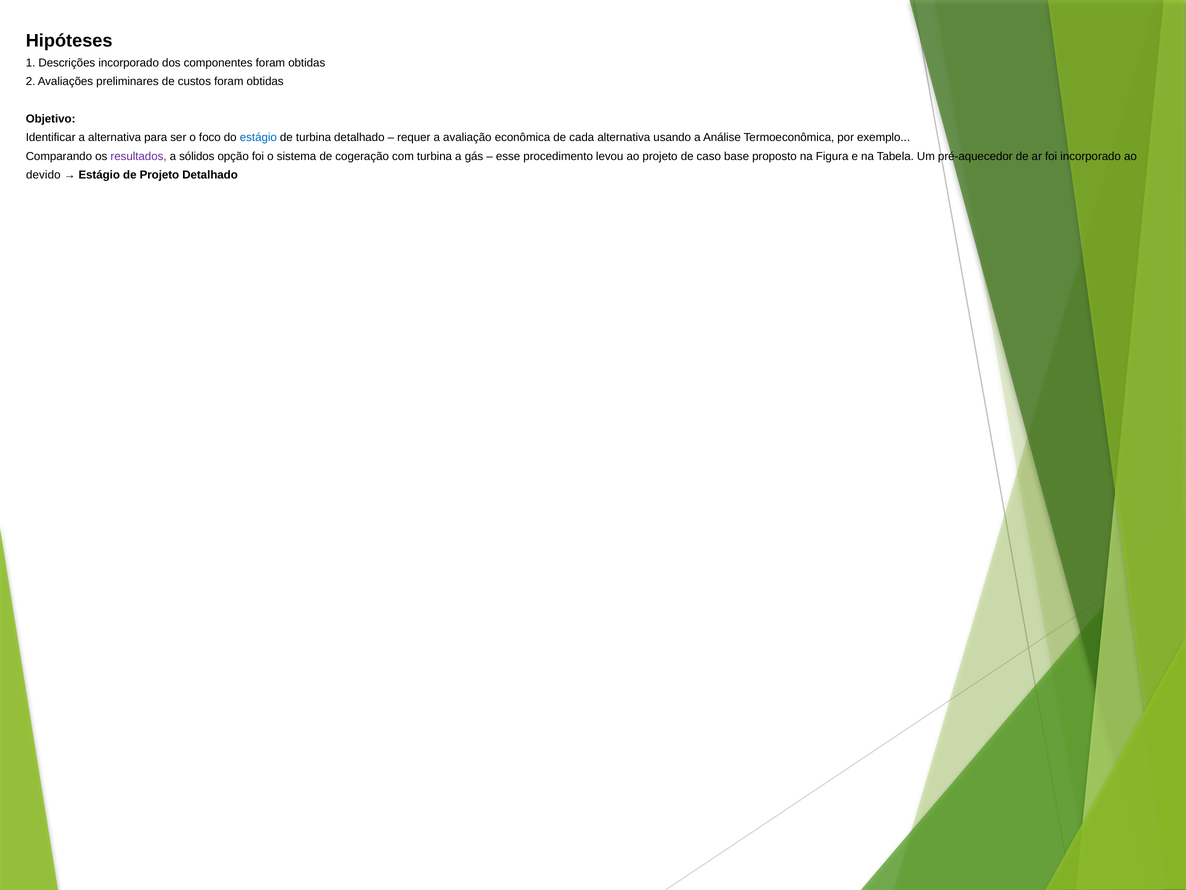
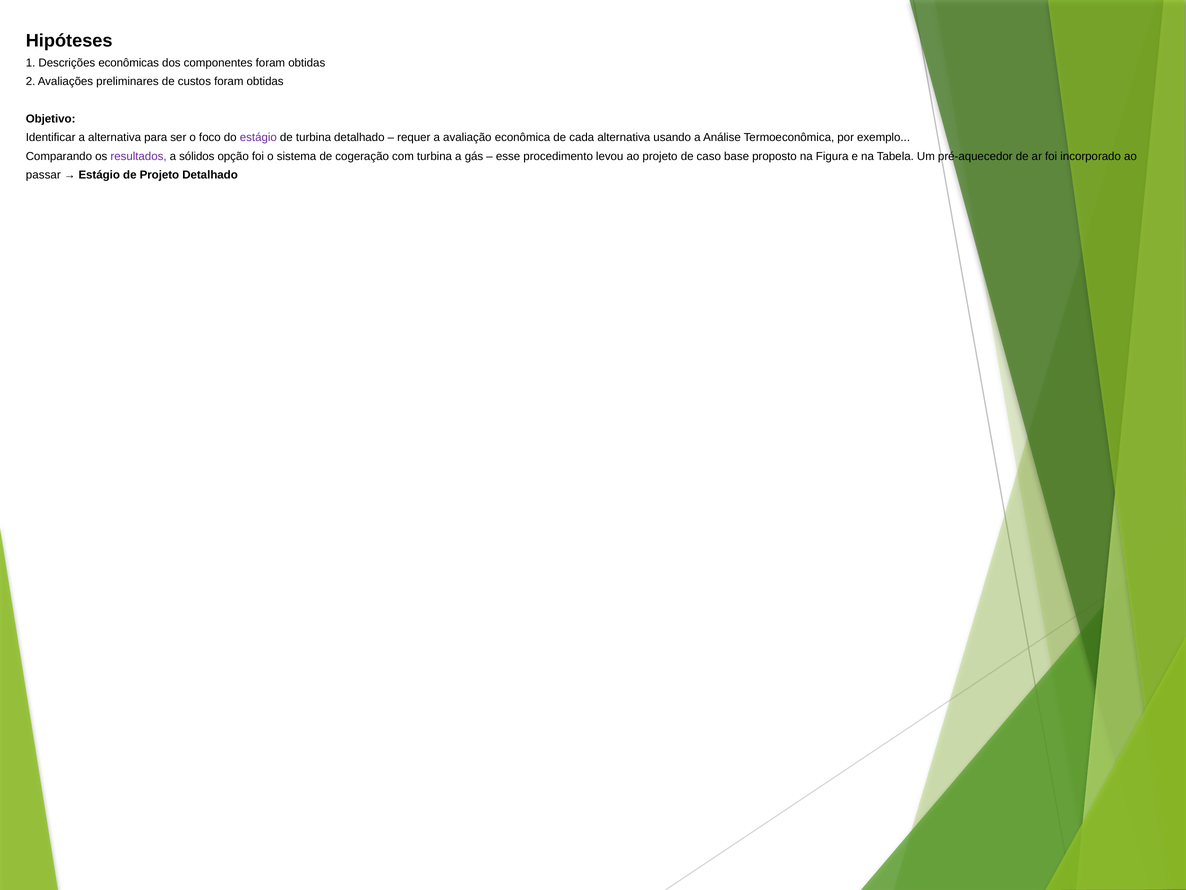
Descrições incorporado: incorporado -> econômicas (129, 63)
estágio colour: blue -> purple (258, 137)
devido: devido -> passar (43, 175)
